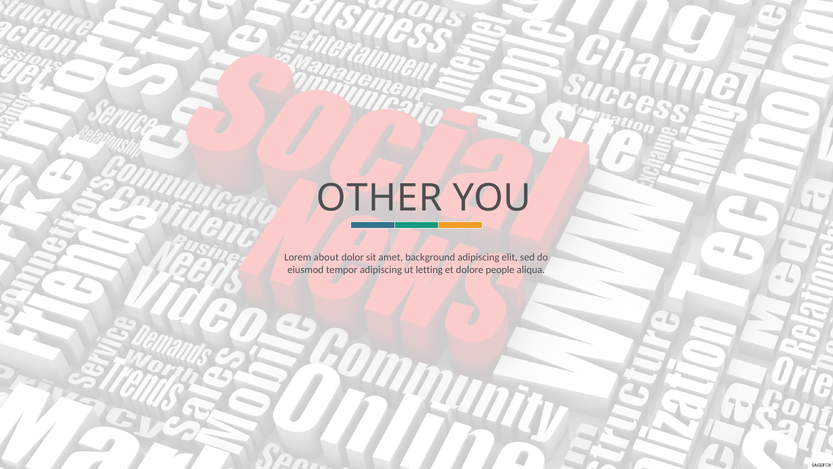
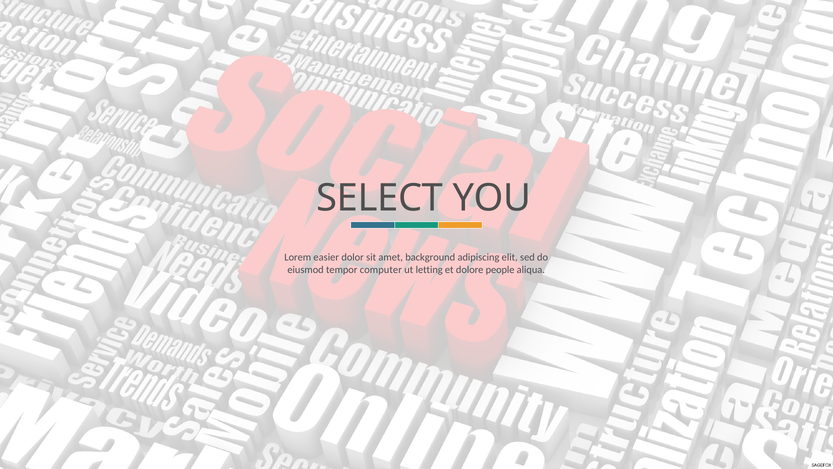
OTHER: OTHER -> SELECT (380, 198)
about: about -> easier (326, 257)
tempor adipiscing: adipiscing -> computer (381, 270)
